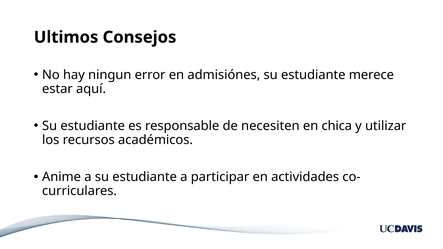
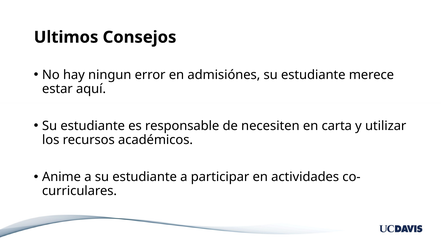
chica: chica -> carta (337, 126)
